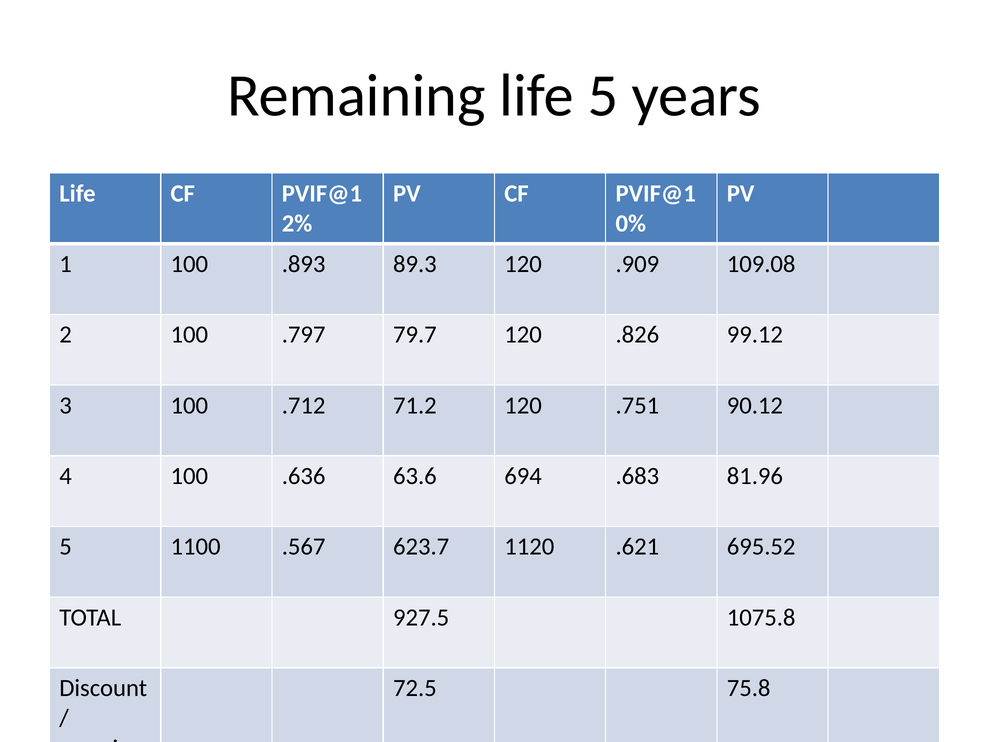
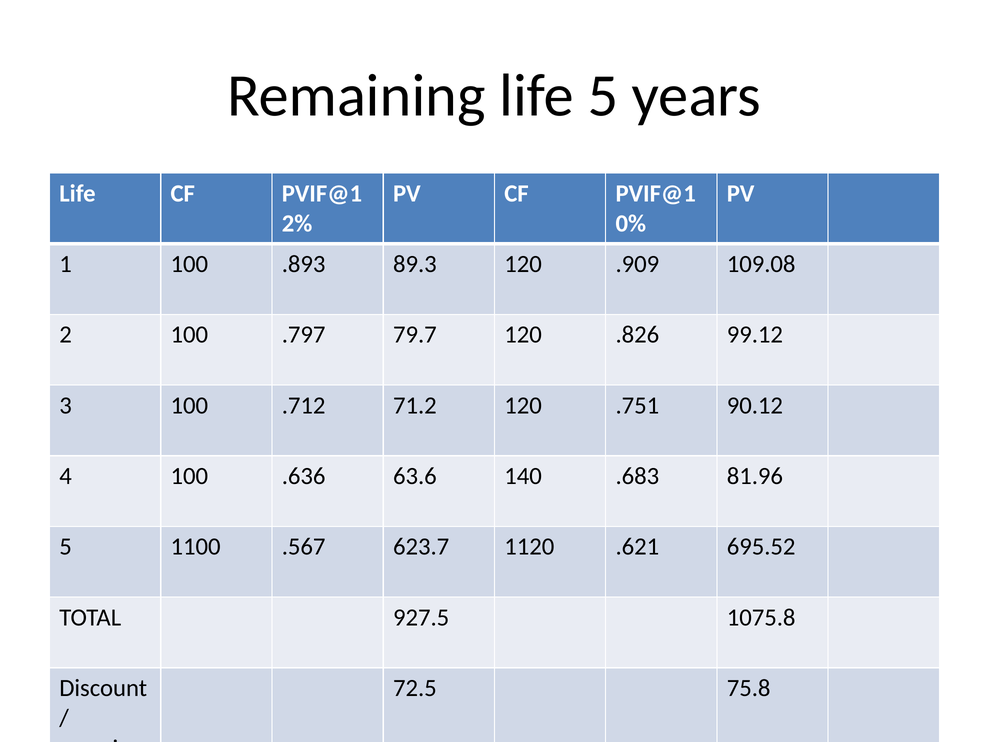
694: 694 -> 140 (523, 476)
